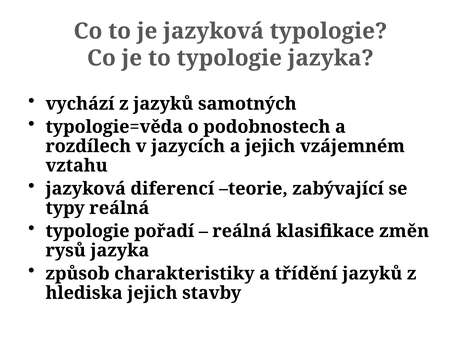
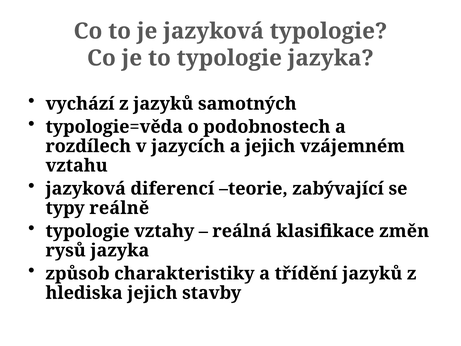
typy reálná: reálná -> reálně (119, 208)
pořadí: pořadí -> vztahy (164, 231)
